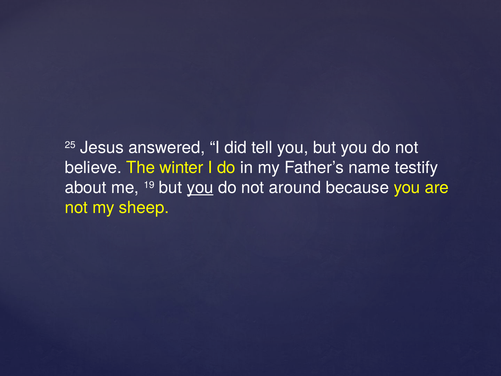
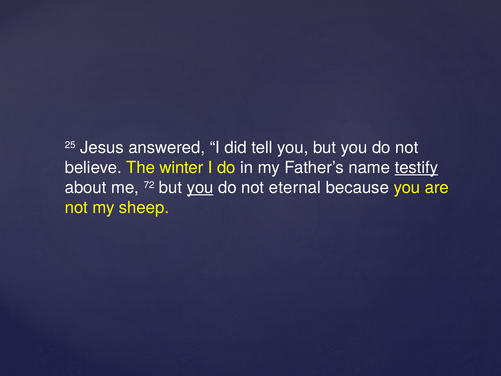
testify underline: none -> present (416, 167)
19: 19 -> 72 (149, 185)
around: around -> eternal (295, 187)
